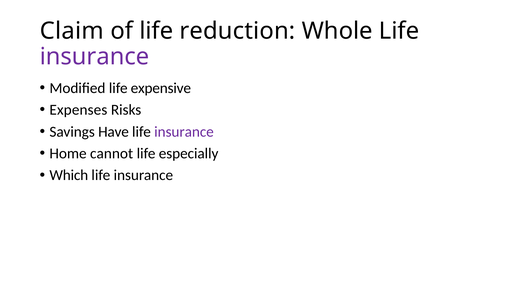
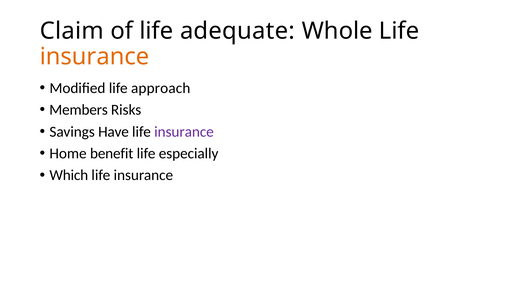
reduction: reduction -> adequate (237, 31)
insurance colour: purple -> orange (95, 57)
expensive: expensive -> approach (161, 88)
Expenses: Expenses -> Members (79, 110)
cannot: cannot -> benefit (112, 153)
